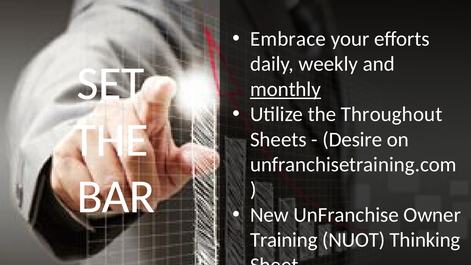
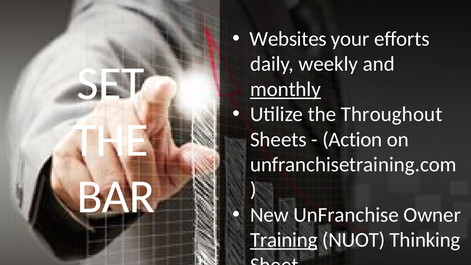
Embrace: Embrace -> Websites (288, 39)
Desire: Desire -> Action (352, 139)
Training underline: none -> present (284, 240)
